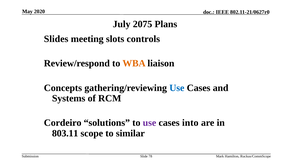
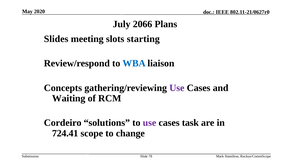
2075: 2075 -> 2066 (143, 24)
controls: controls -> starting (143, 39)
WBA colour: orange -> blue (134, 63)
Use colour: blue -> purple (177, 88)
Systems: Systems -> Waiting (69, 98)
into: into -> task (190, 123)
803.11: 803.11 -> 724.41 (65, 133)
similar: similar -> change (130, 133)
